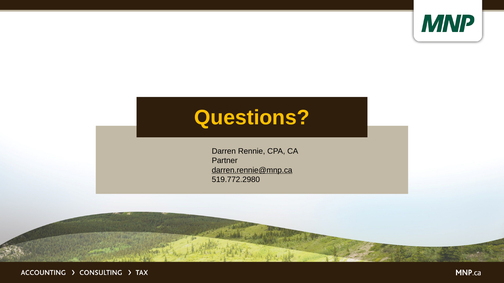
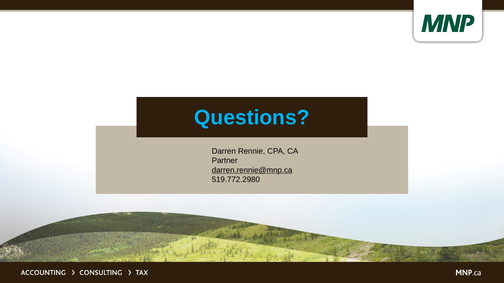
Questions colour: yellow -> light blue (252, 118)
